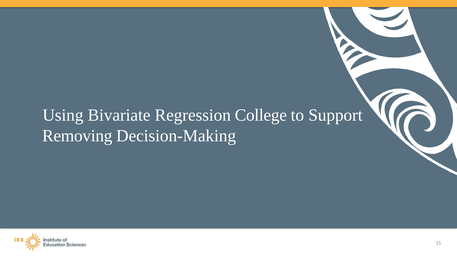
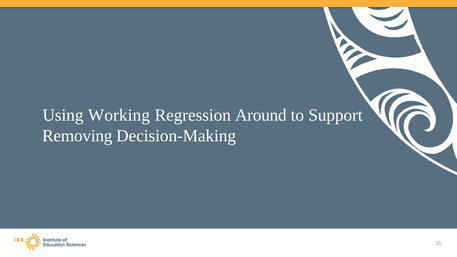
Bivariate: Bivariate -> Working (119, 115)
College: College -> Around (261, 115)
